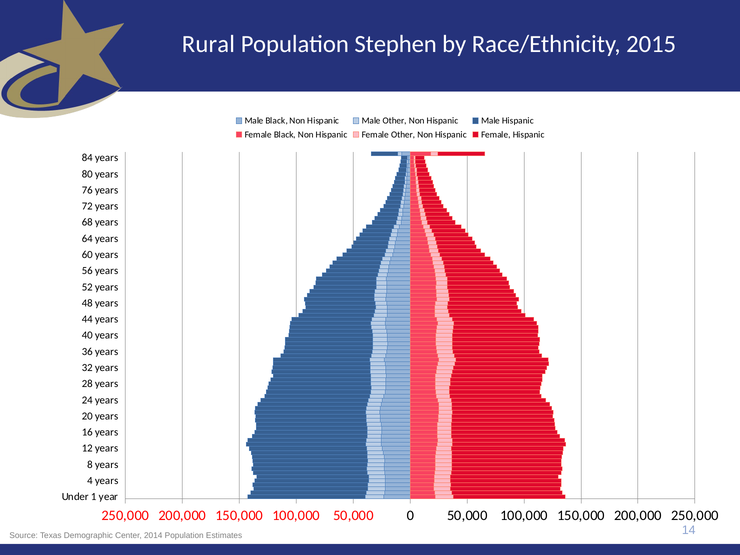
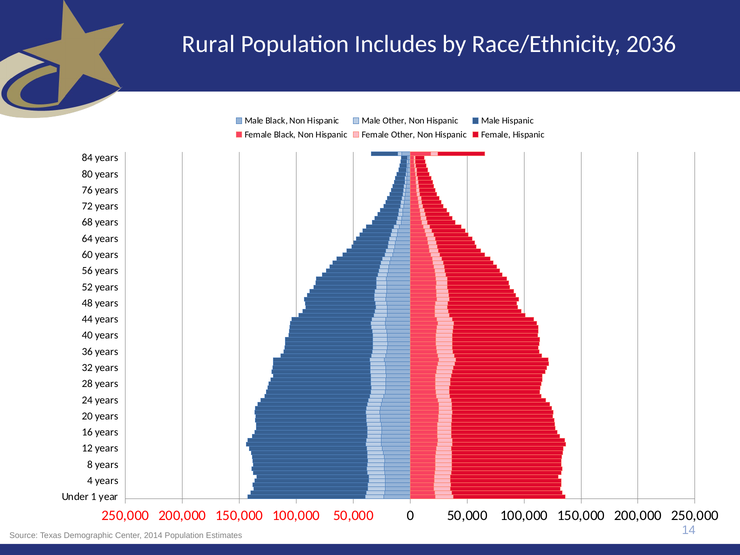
Stephen: Stephen -> Includes (396, 44)
2015: 2015 -> 2036 (651, 44)
